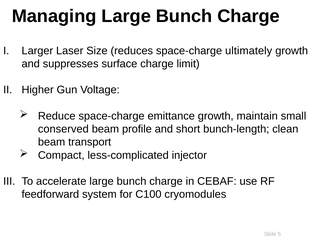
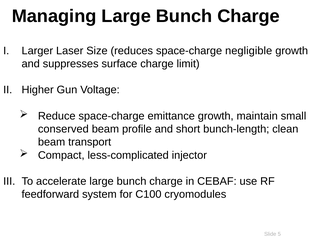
ultimately: ultimately -> negligible (249, 51)
